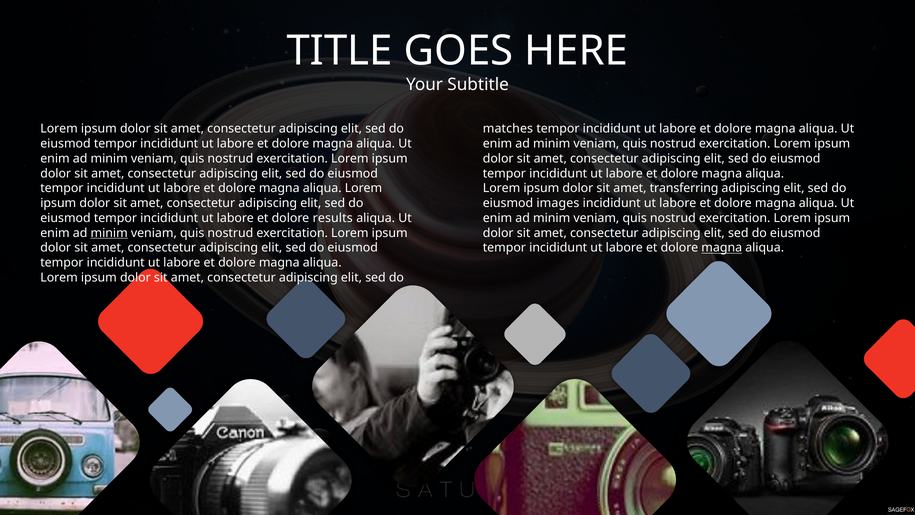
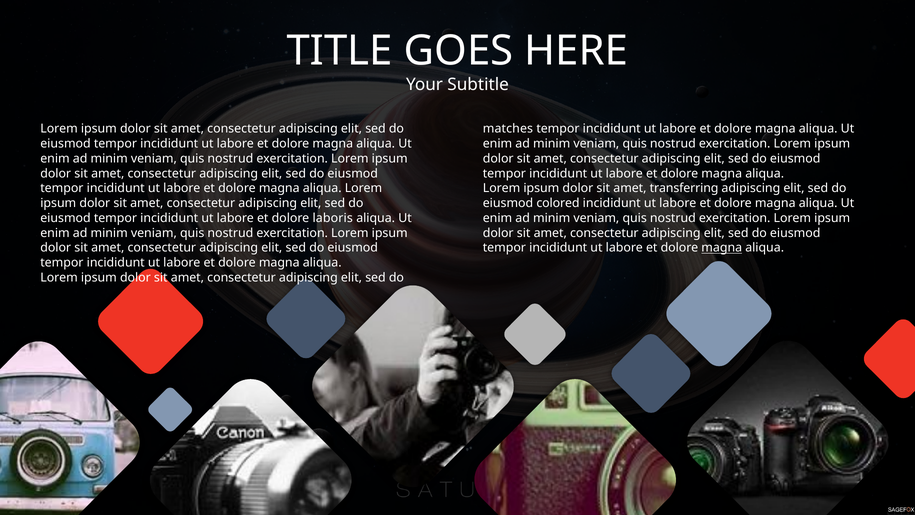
images: images -> colored (558, 203)
results: results -> laboris (333, 218)
minim underline: present -> none (109, 233)
